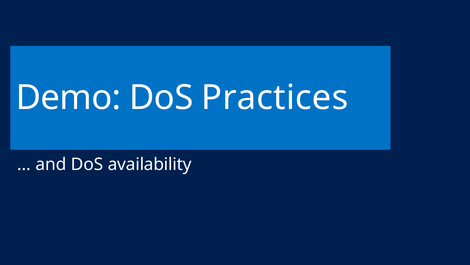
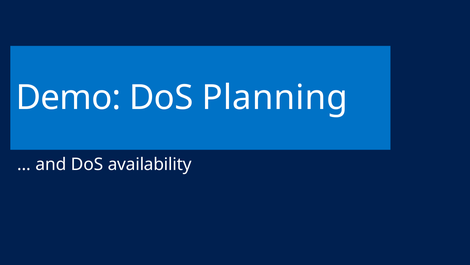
Practices: Practices -> Planning (275, 98)
